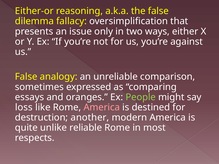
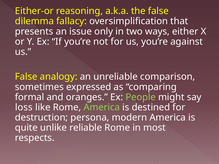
essays: essays -> formal (30, 97)
America colour: pink -> light green (102, 107)
another: another -> persona (90, 118)
